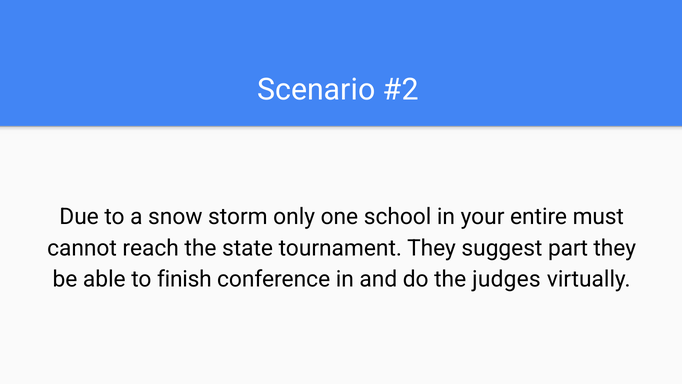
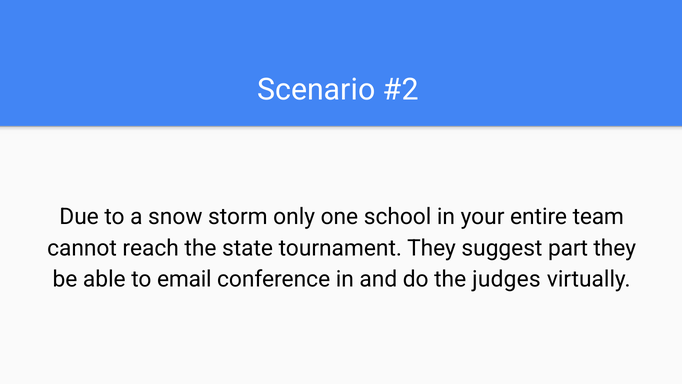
must: must -> team (598, 216)
finish: finish -> email (184, 279)
